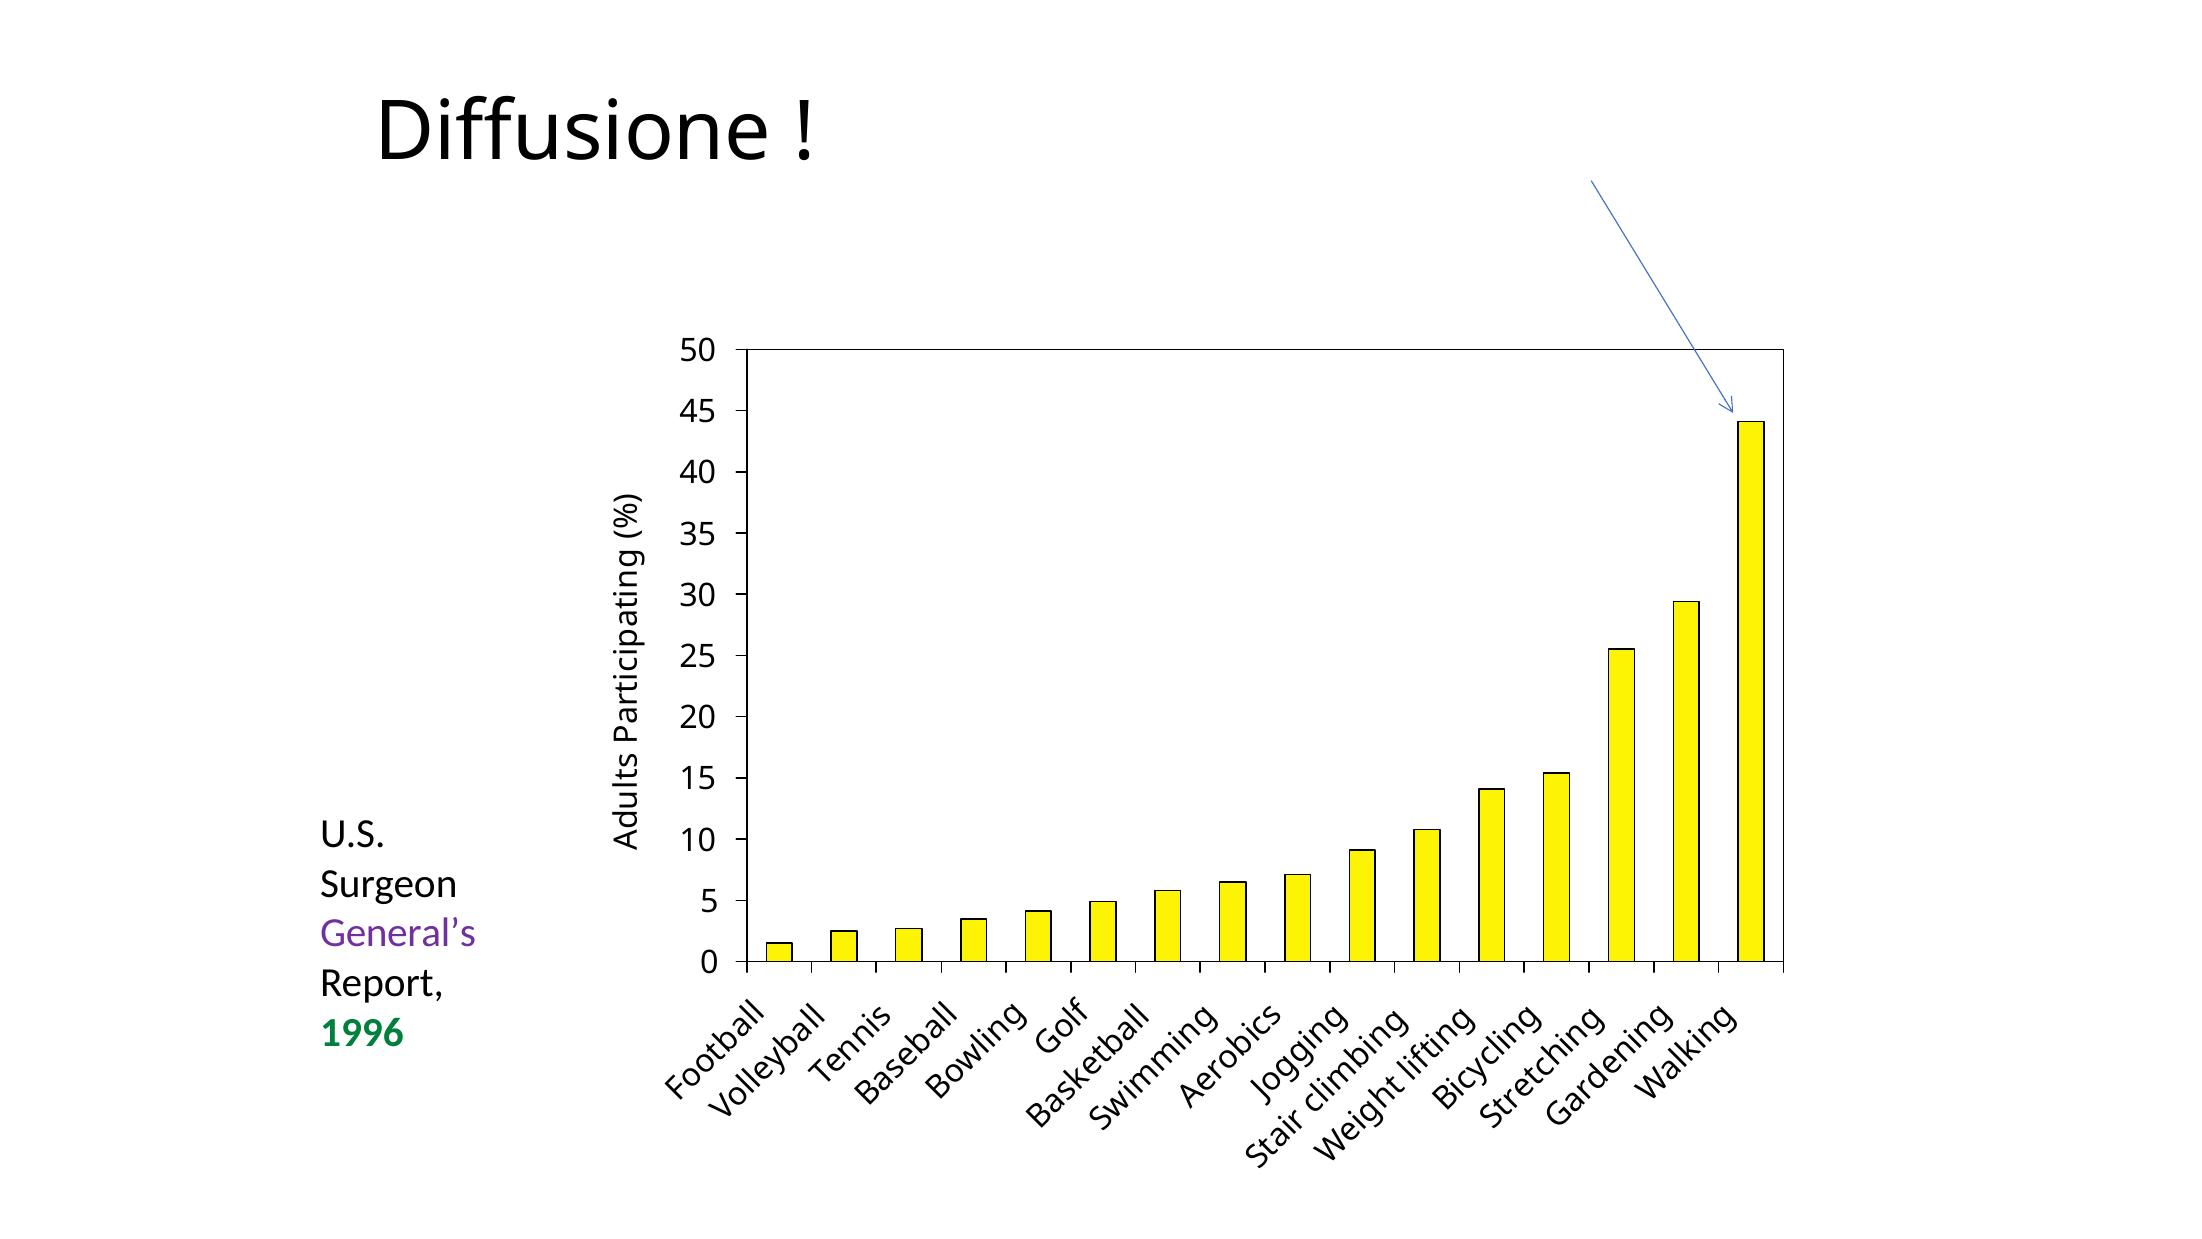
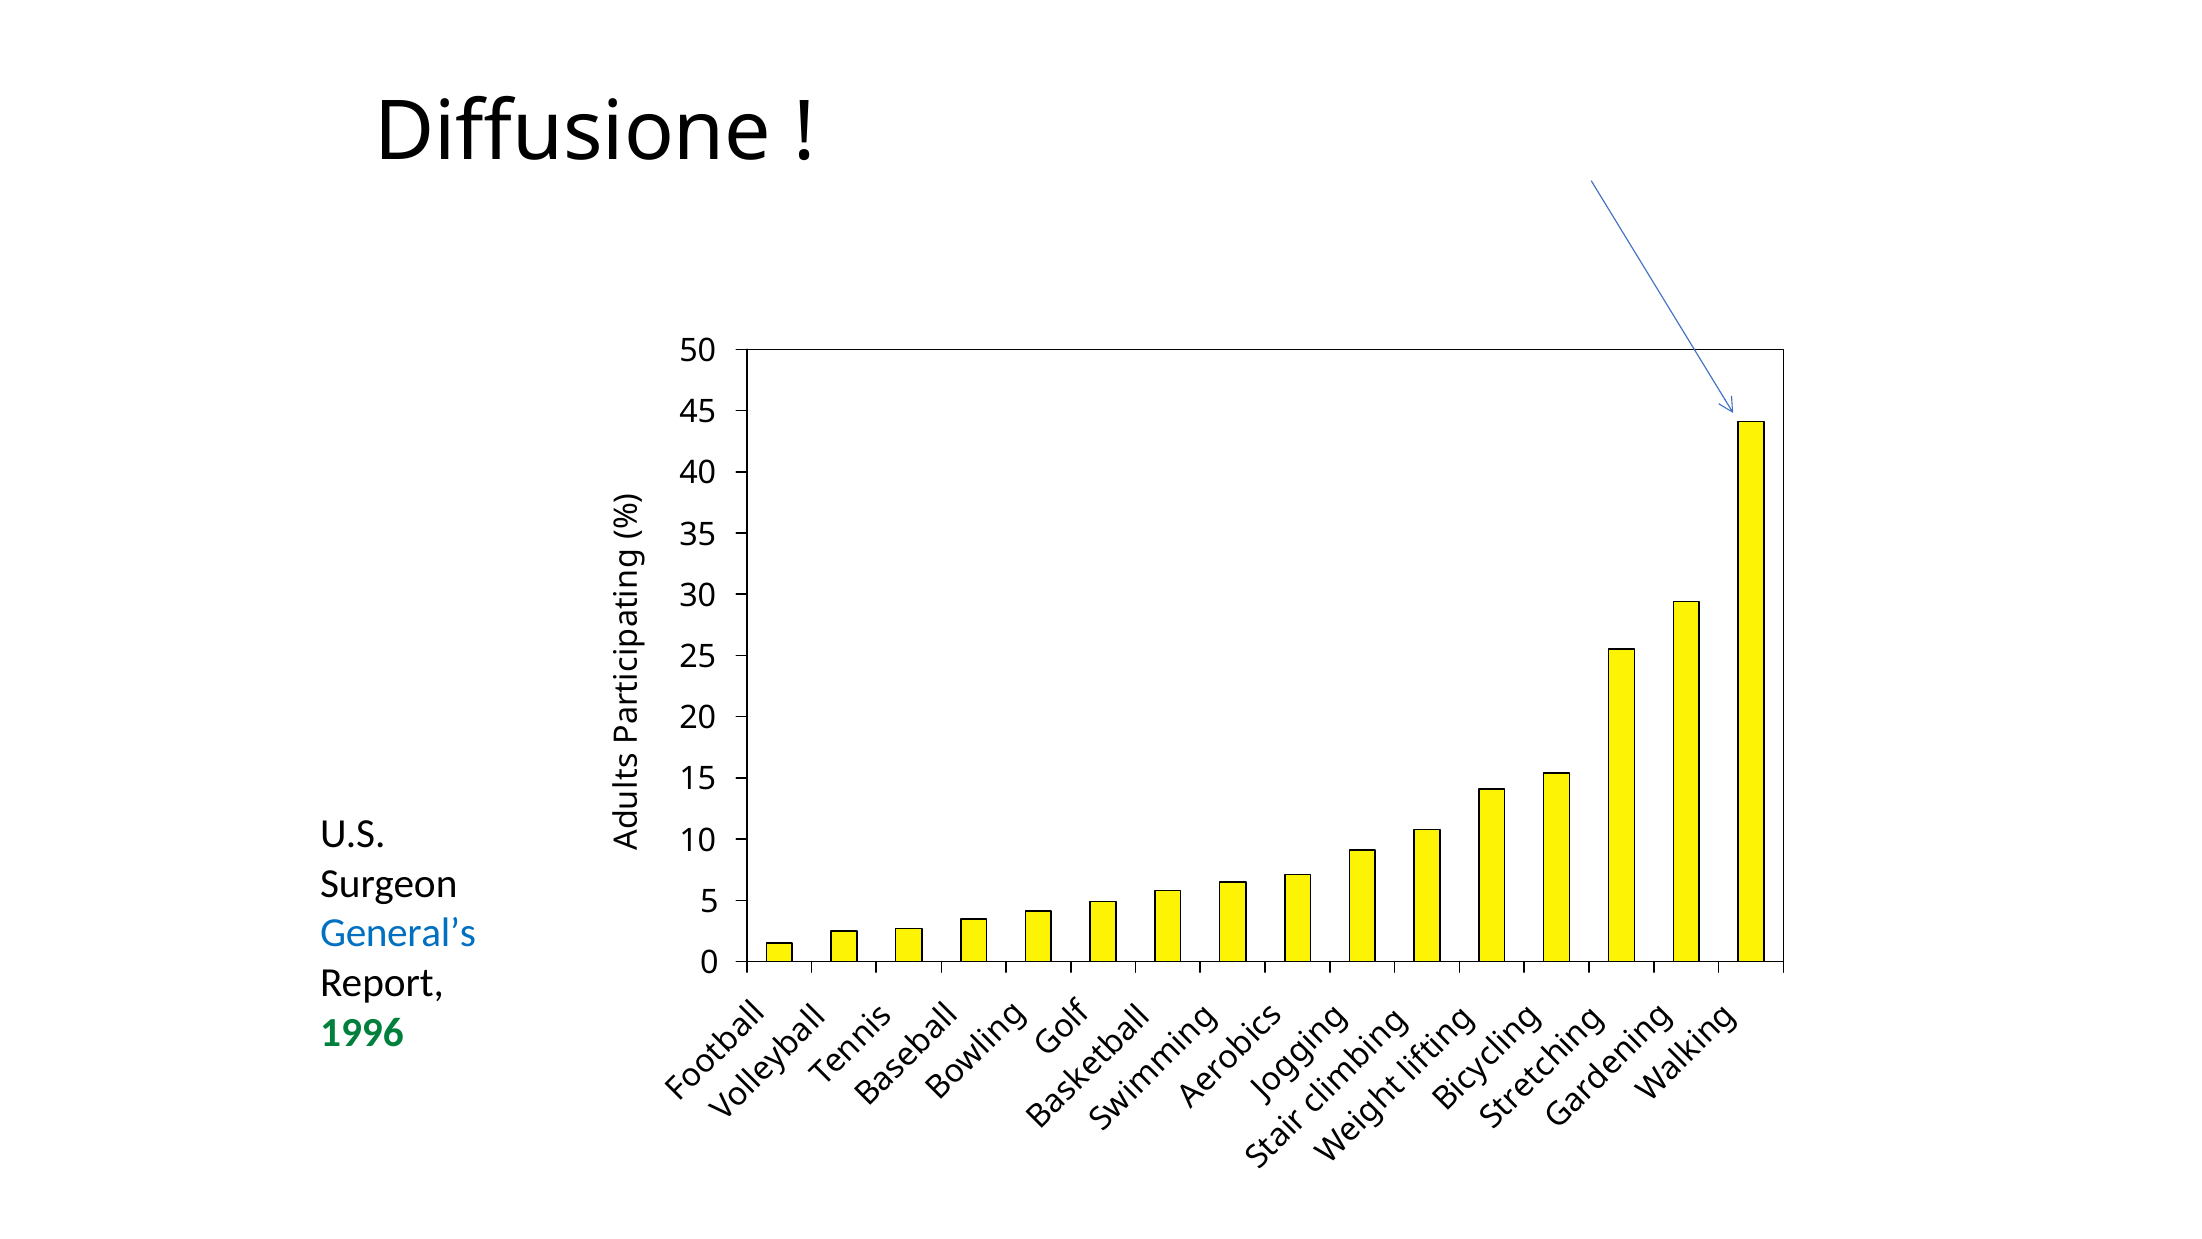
General’s colour: purple -> blue (398, 933)
